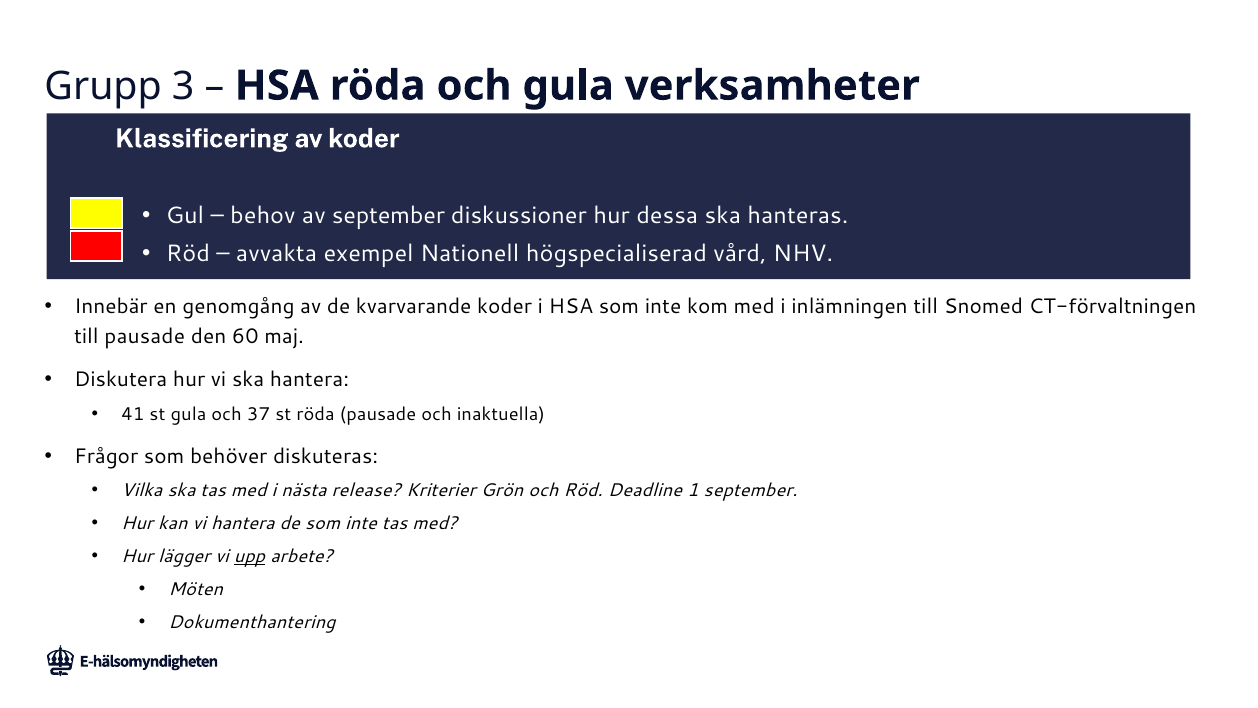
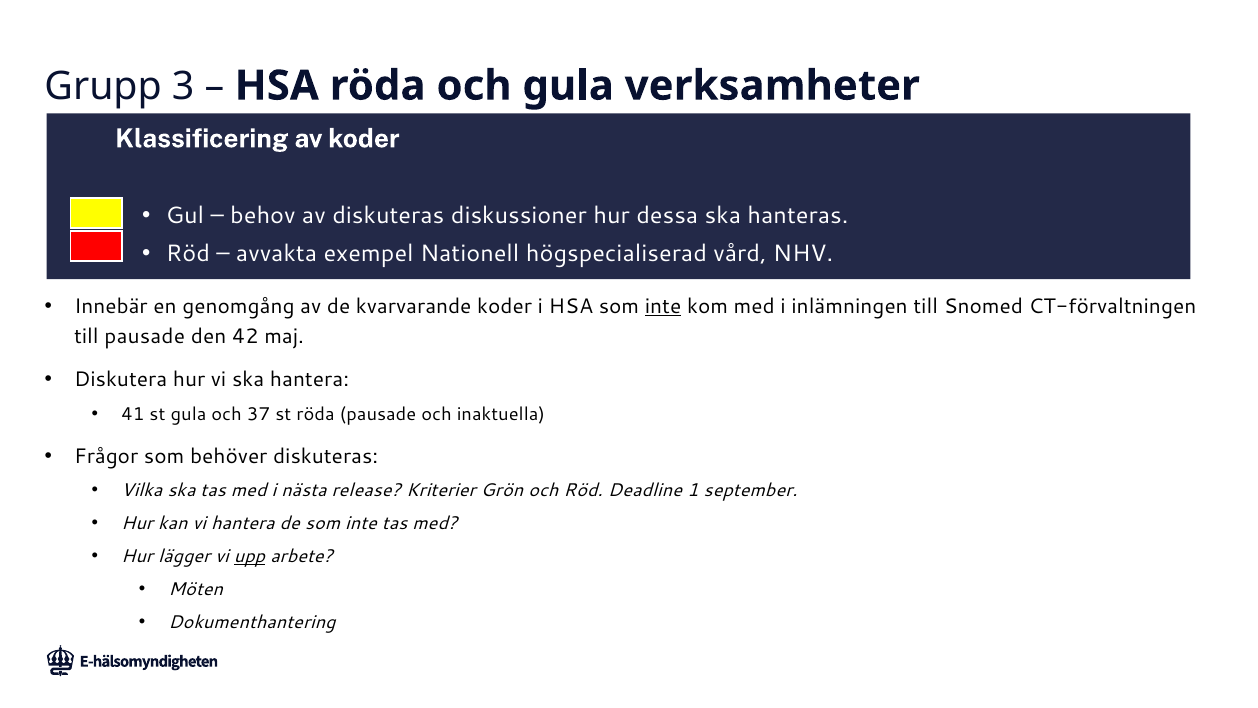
av september: september -> diskuteras (388, 216)
inte underline: none -> present (663, 306)
60: 60 -> 42 (245, 337)
